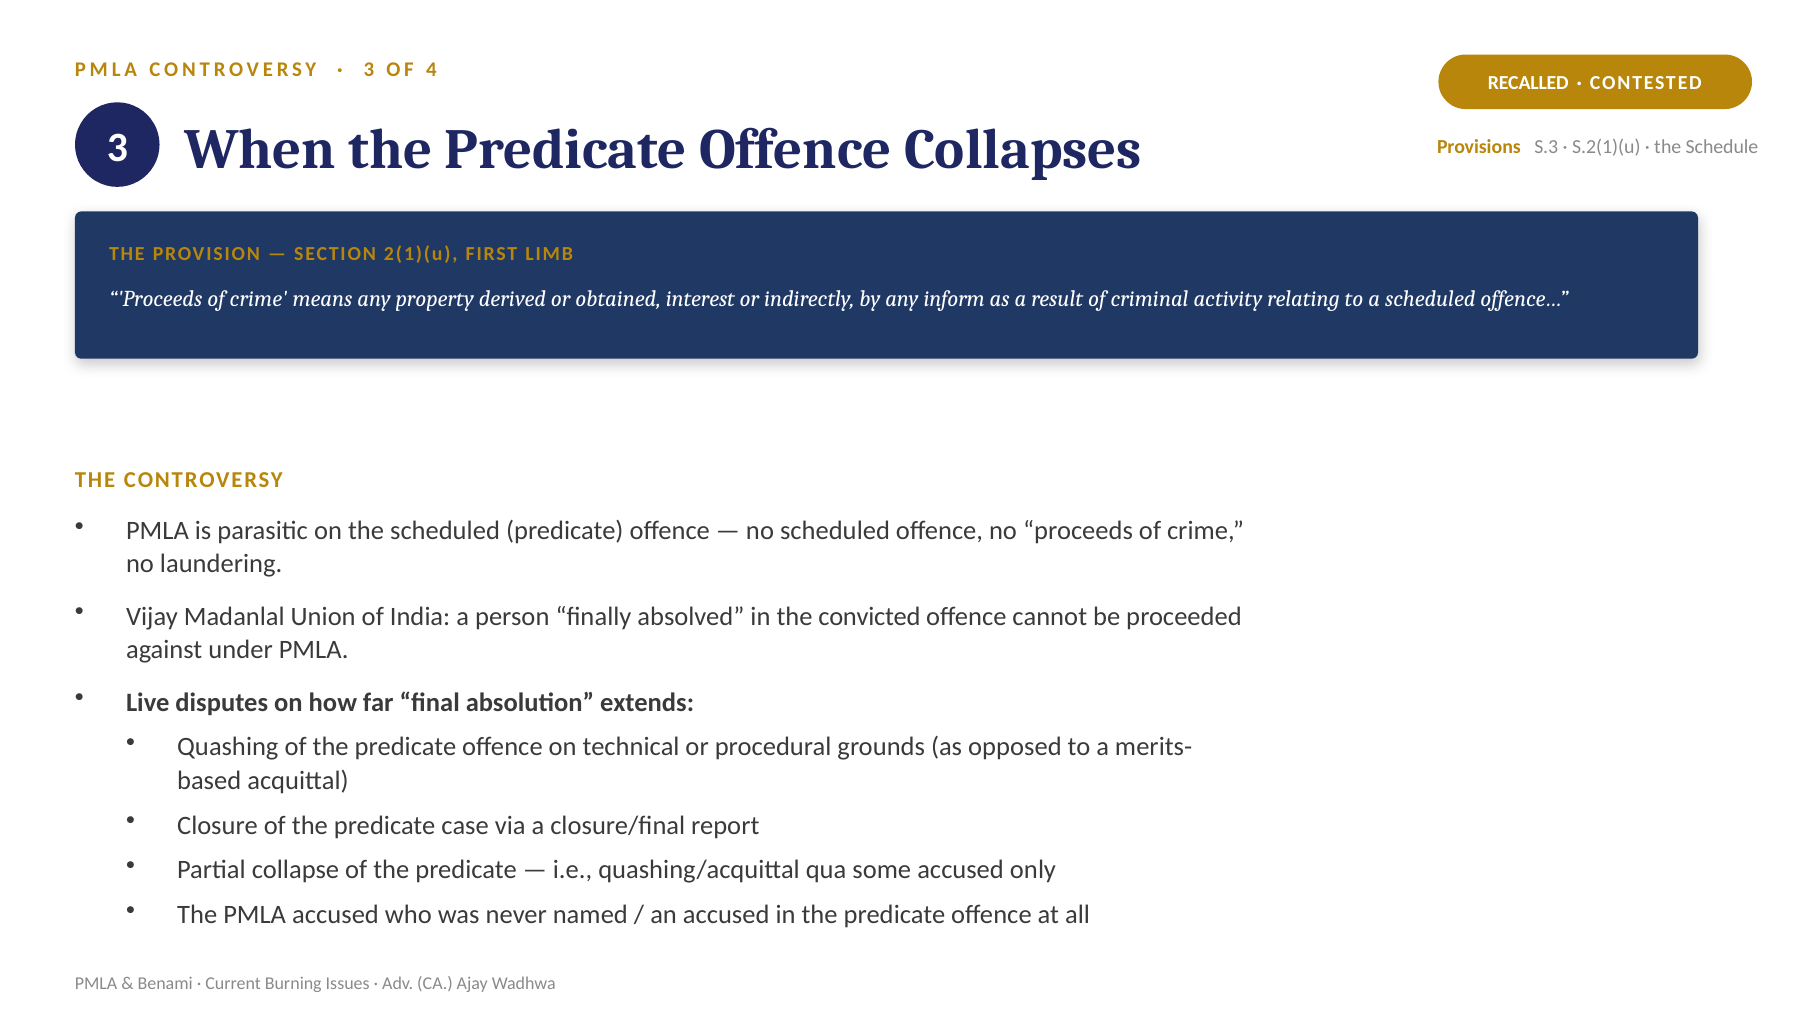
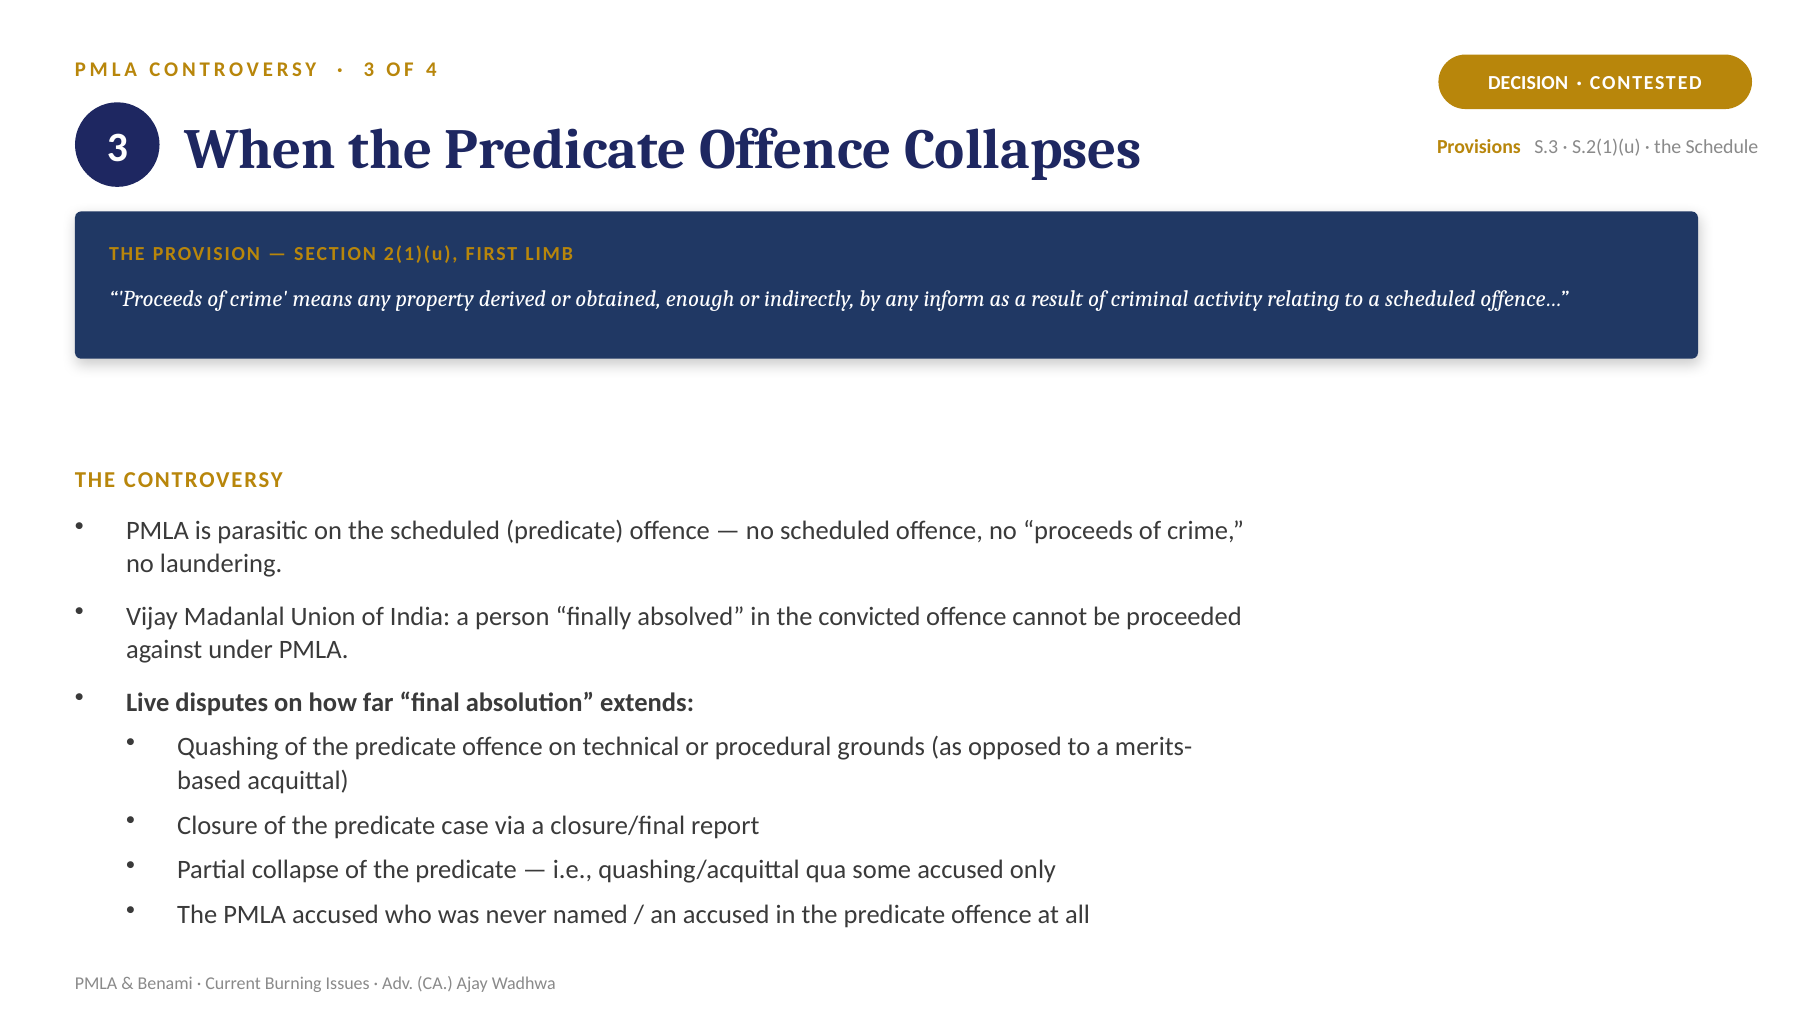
RECALLED: RECALLED -> DECISION (1528, 83)
interest: interest -> enough (700, 299)
